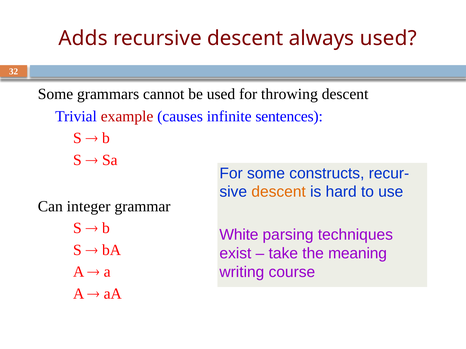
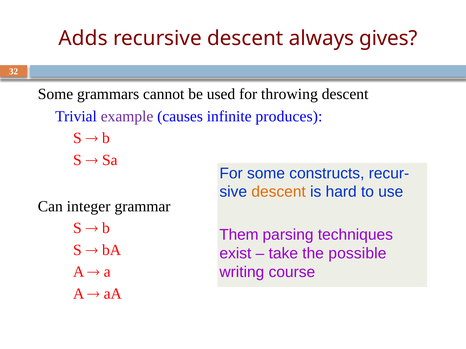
always used: used -> gives (388, 38)
example colour: red -> purple (127, 116)
sentences: sentences -> produces (289, 116)
White: White -> Them (239, 235)
meaning: meaning -> possible (357, 254)
